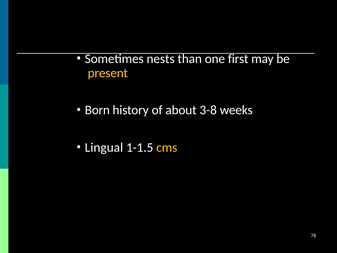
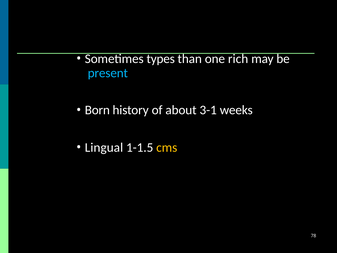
nests: nests -> types (161, 59)
first: first -> rich (238, 59)
present colour: yellow -> light blue (108, 73)
3-8: 3-8 -> 3-1 (208, 110)
